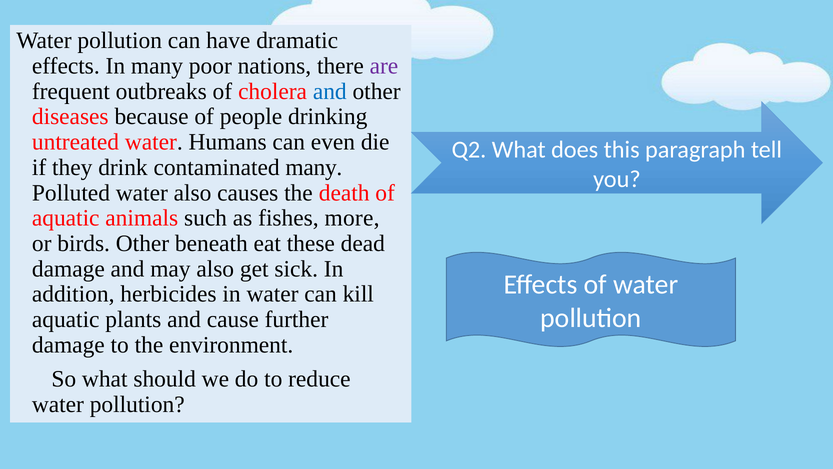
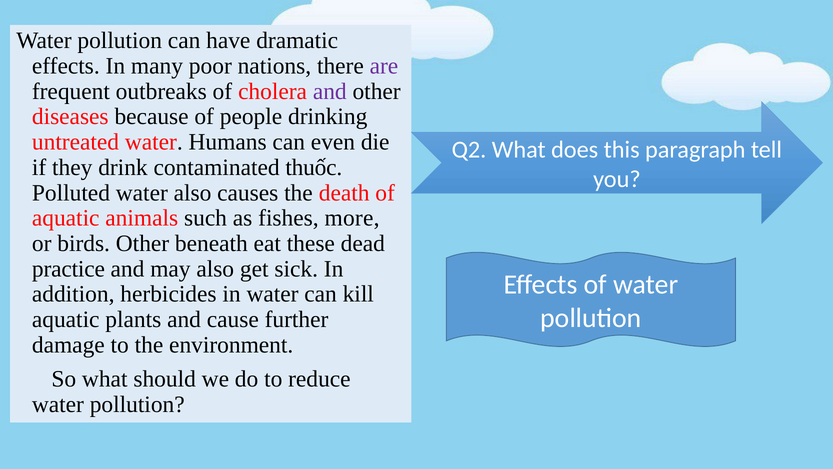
and colour: blue -> purple (330, 91)
contaminated many: many -> thuốc (314, 167)
damage: damage -> practice (68, 269)
